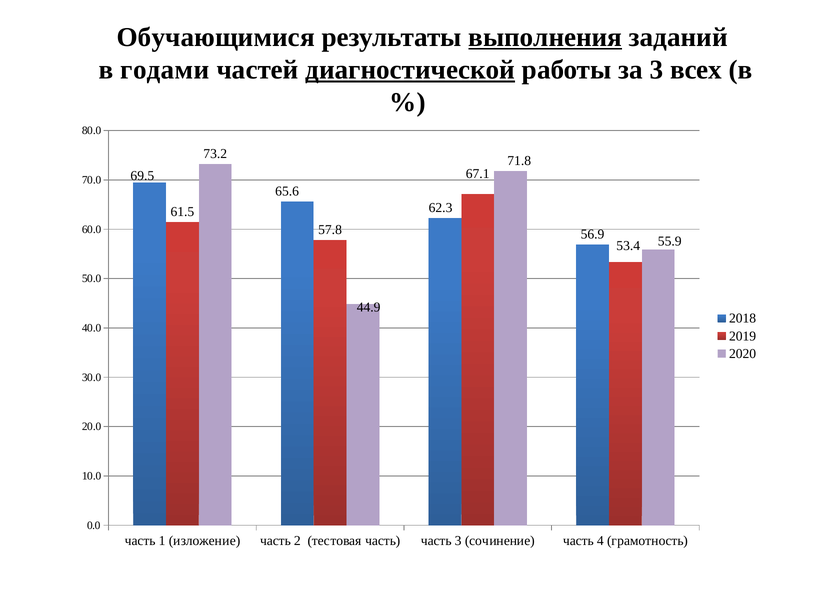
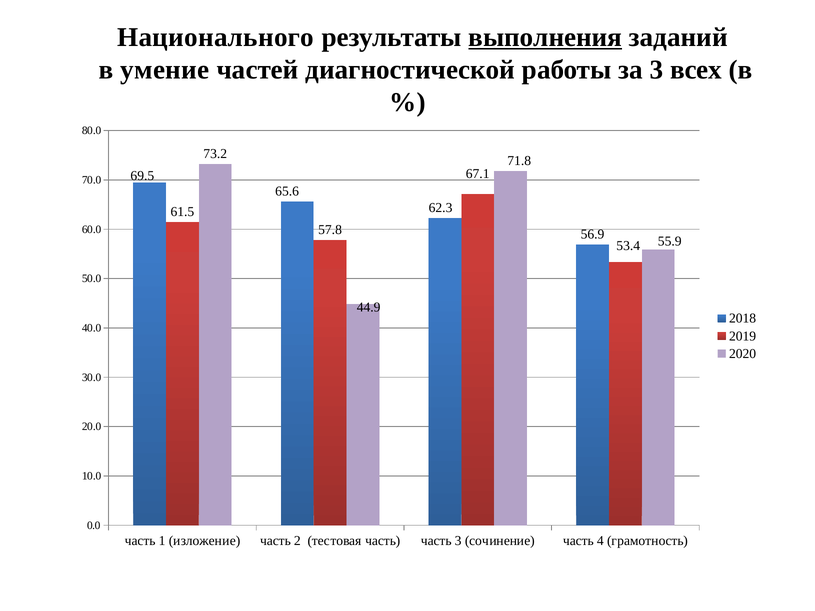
Обучающимися: Обучающимися -> Национального (216, 37)
годами: годами -> умение (165, 70)
диагностической underline: present -> none (410, 70)
